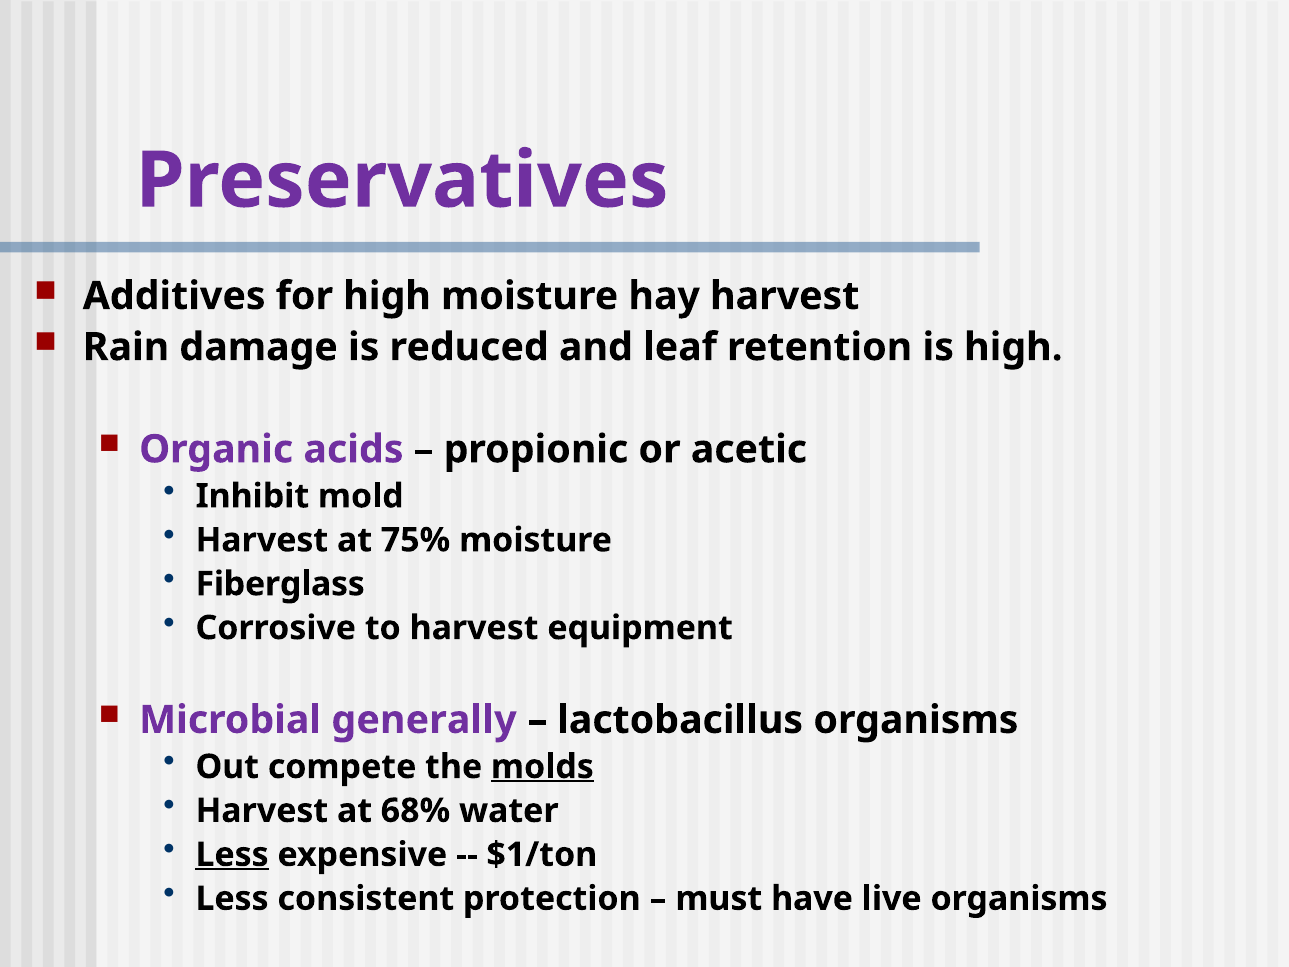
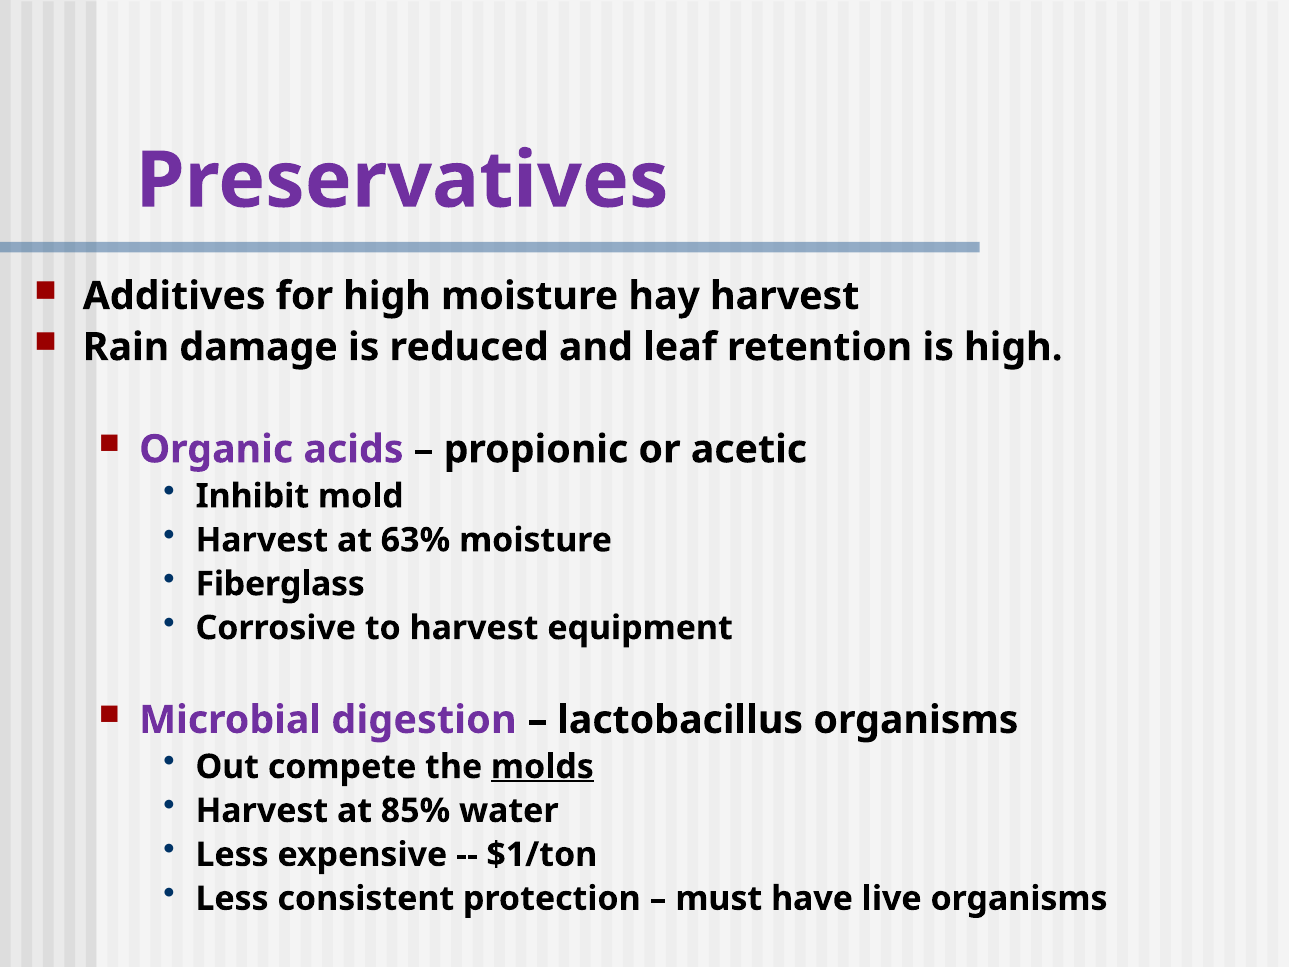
75%: 75% -> 63% (415, 540)
generally: generally -> digestion (424, 720)
68%: 68% -> 85% (415, 811)
Less underline: present -> none (232, 854)
